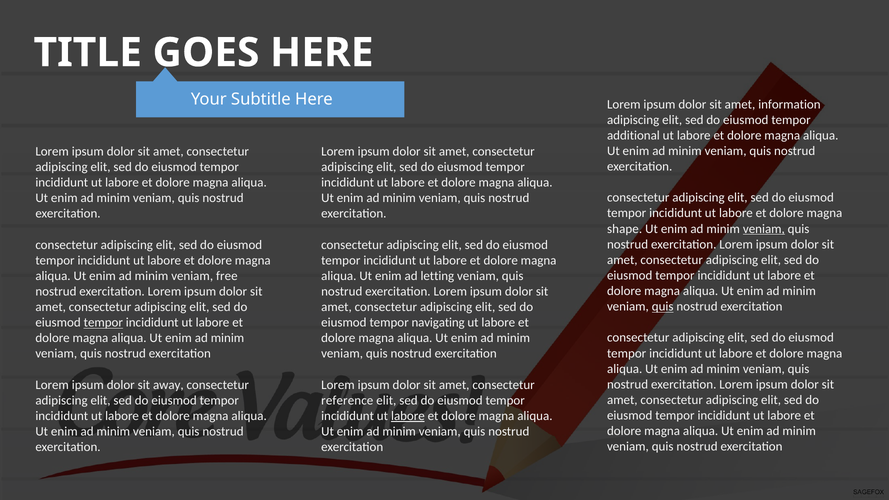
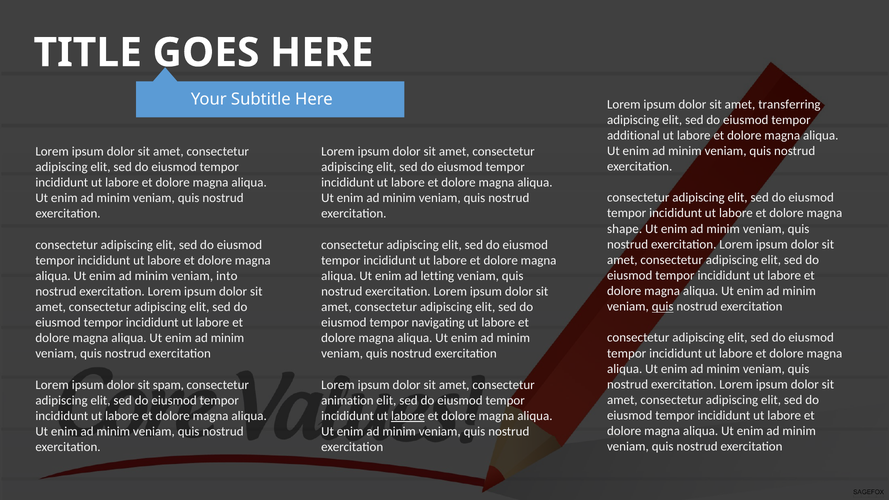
information: information -> transferring (789, 104)
veniam underline: present -> none (764, 229)
free: free -> into (227, 276)
tempor underline: present -> none (103, 323)
away: away -> spam (168, 385)
reference: reference -> animation (347, 400)
